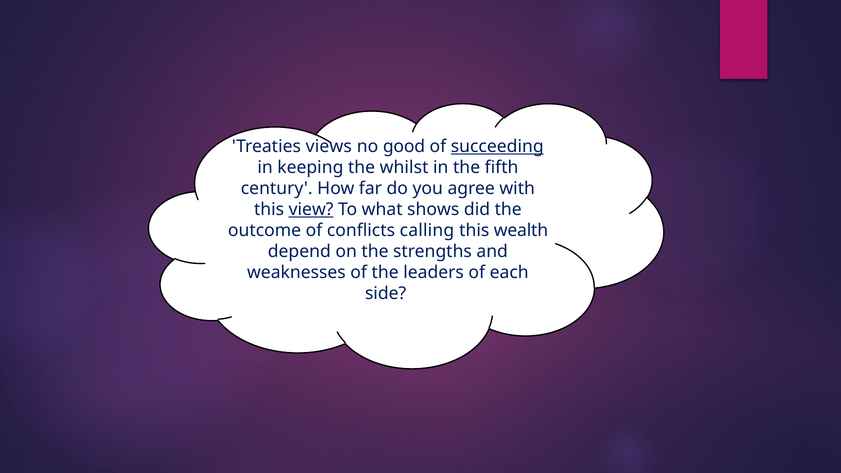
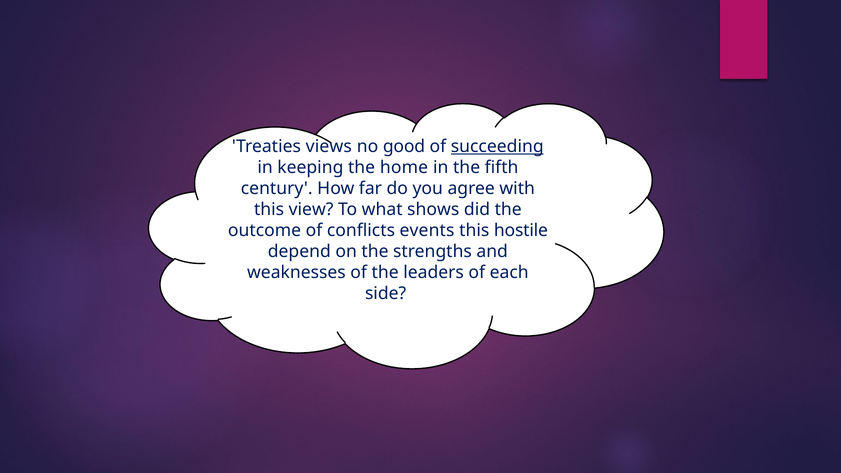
whilst: whilst -> home (404, 167)
view underline: present -> none (311, 209)
calling: calling -> events (427, 230)
wealth: wealth -> hostile (521, 230)
